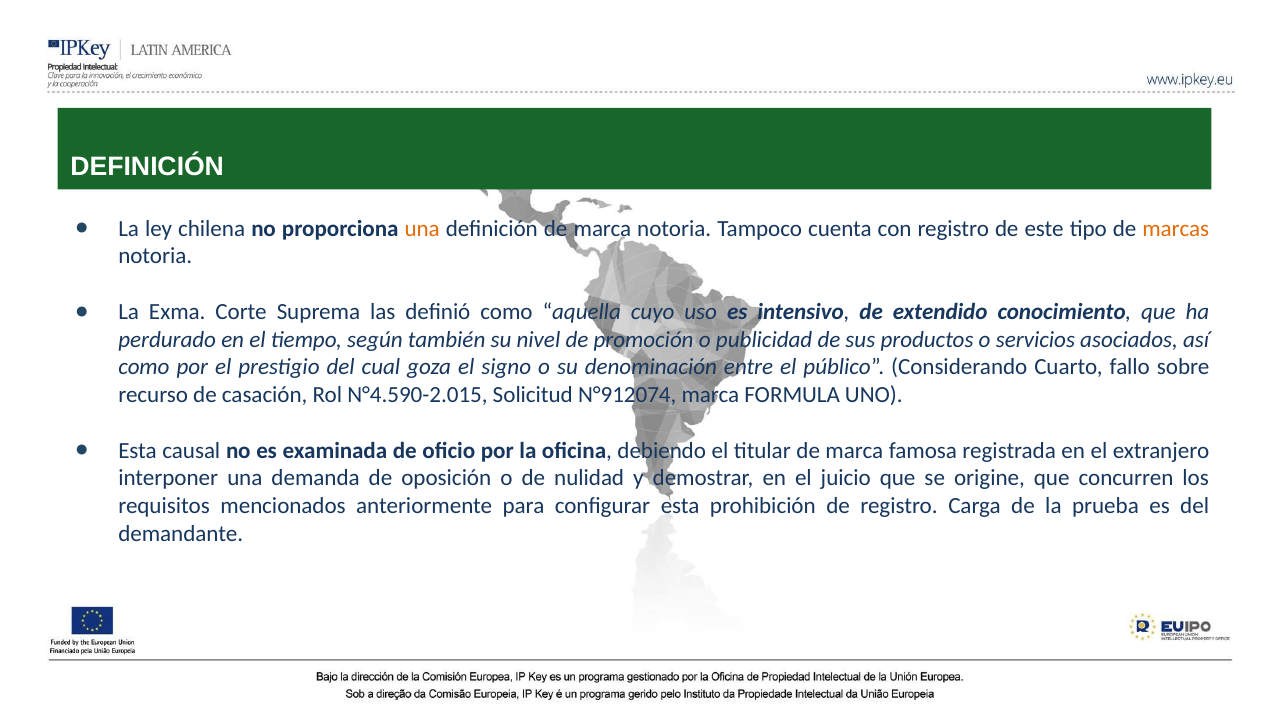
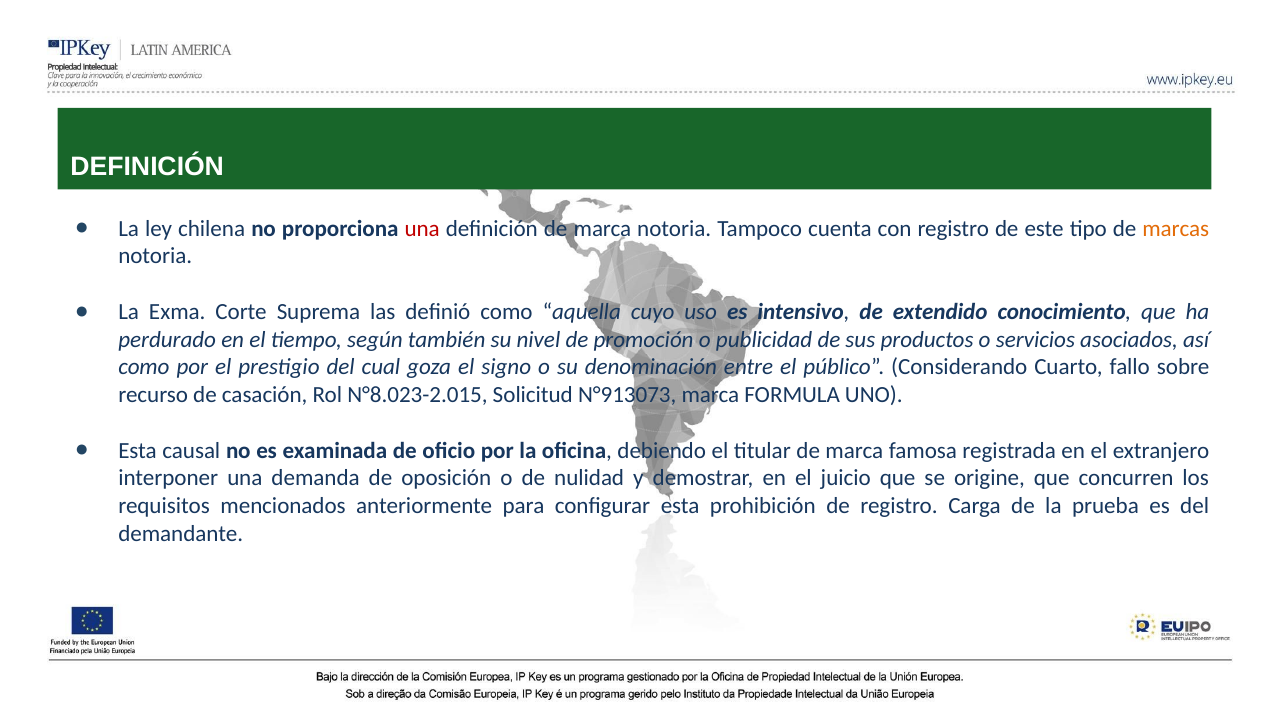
una colour: orange -> red (422, 229)
N°4.590-2.015: N°4.590-2.015 -> N°8.023-2.015 (417, 395)
N°912074: N°912074 -> N°913073 (627, 395)
